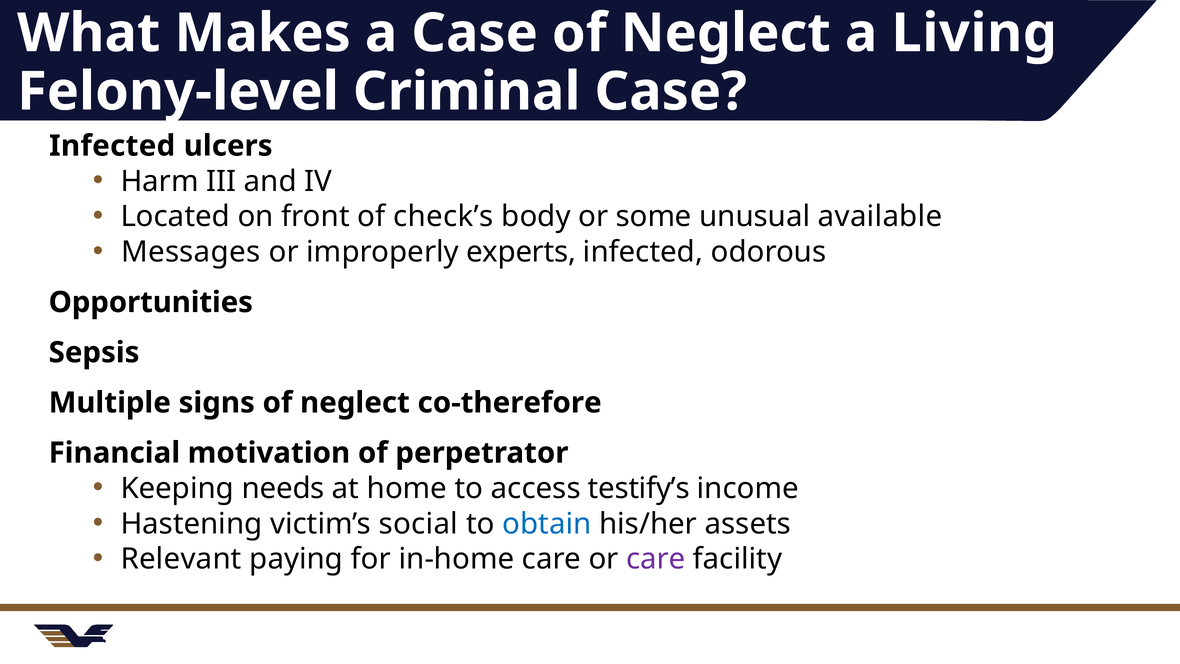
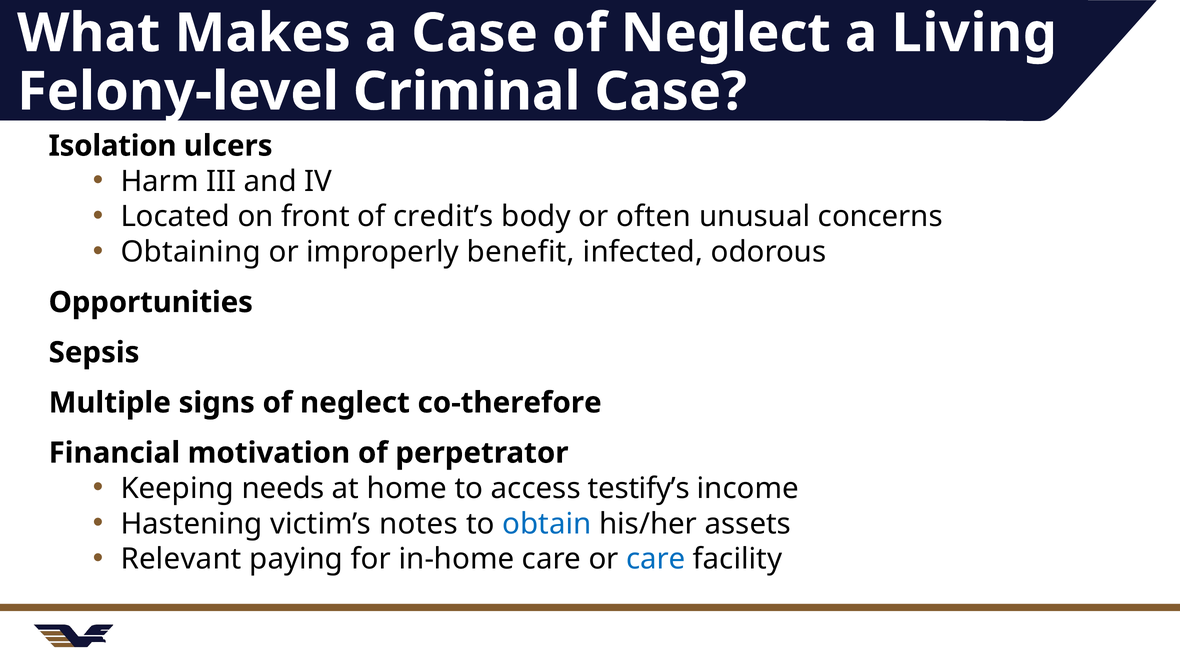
Infected: Infected -> Isolation (113, 146)
check’s: check’s -> credit’s (443, 217)
some: some -> often (654, 217)
available: available -> concerns (880, 217)
Messages: Messages -> Obtaining (191, 252)
experts: experts -> benefit (521, 252)
social: social -> notes (418, 524)
care colour: purple -> blue (656, 559)
